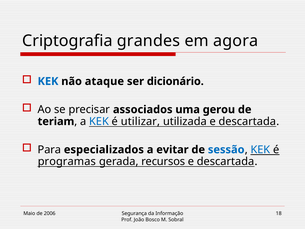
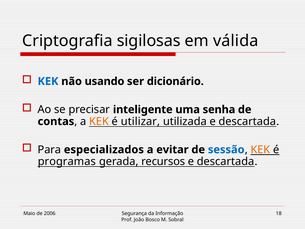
grandes: grandes -> sigilosas (149, 41)
agora: agora -> válida (236, 41)
ataque: ataque -> usando (105, 81)
associados: associados -> inteligente (143, 109)
gerou: gerou -> senha (219, 109)
teriam: teriam -> contas (56, 121)
KEK colour: blue -> orange (99, 121)
KEK colour: blue -> orange (260, 149)
